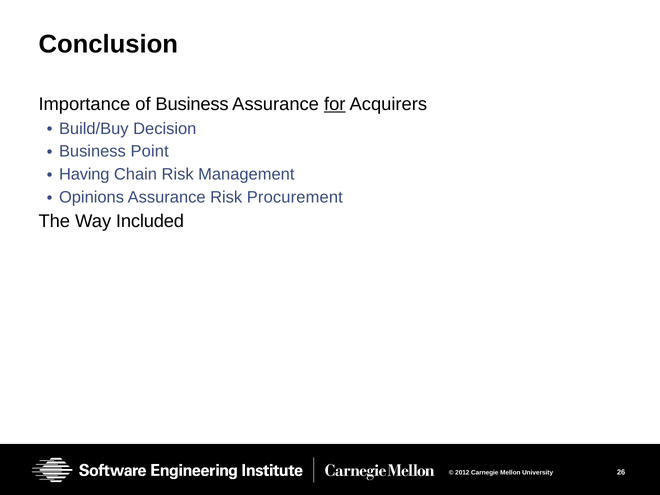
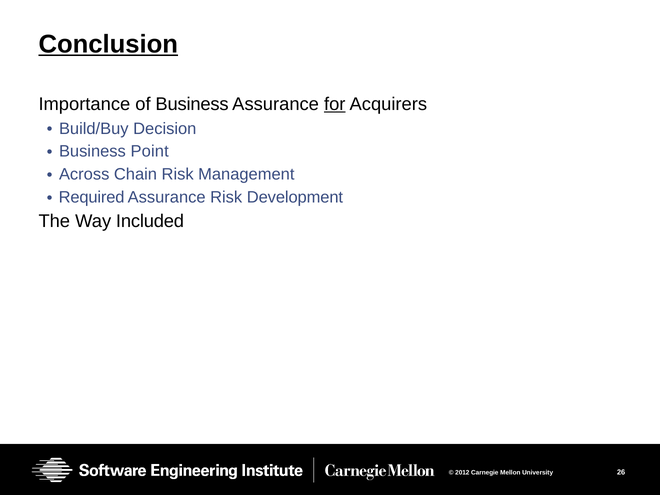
Conclusion underline: none -> present (108, 44)
Having: Having -> Across (84, 174)
Opinions: Opinions -> Required (92, 197)
Procurement: Procurement -> Development (295, 197)
